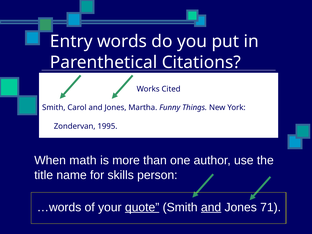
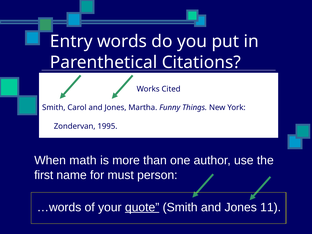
title: title -> first (44, 175)
skills: skills -> must (121, 175)
and underline: present -> none (211, 207)
71: 71 -> 11 (271, 207)
